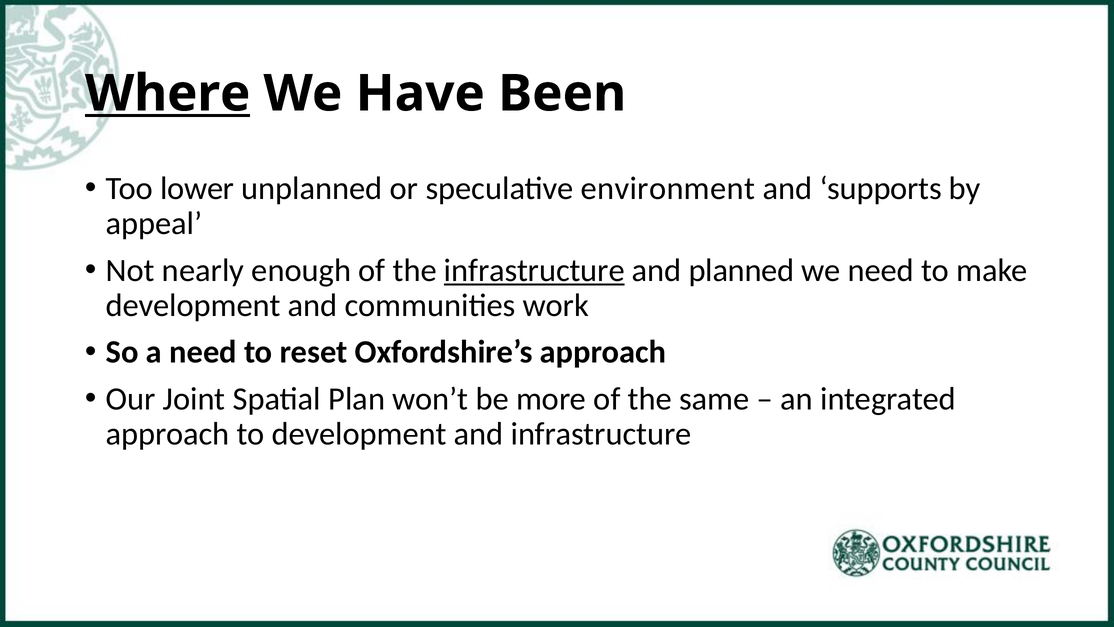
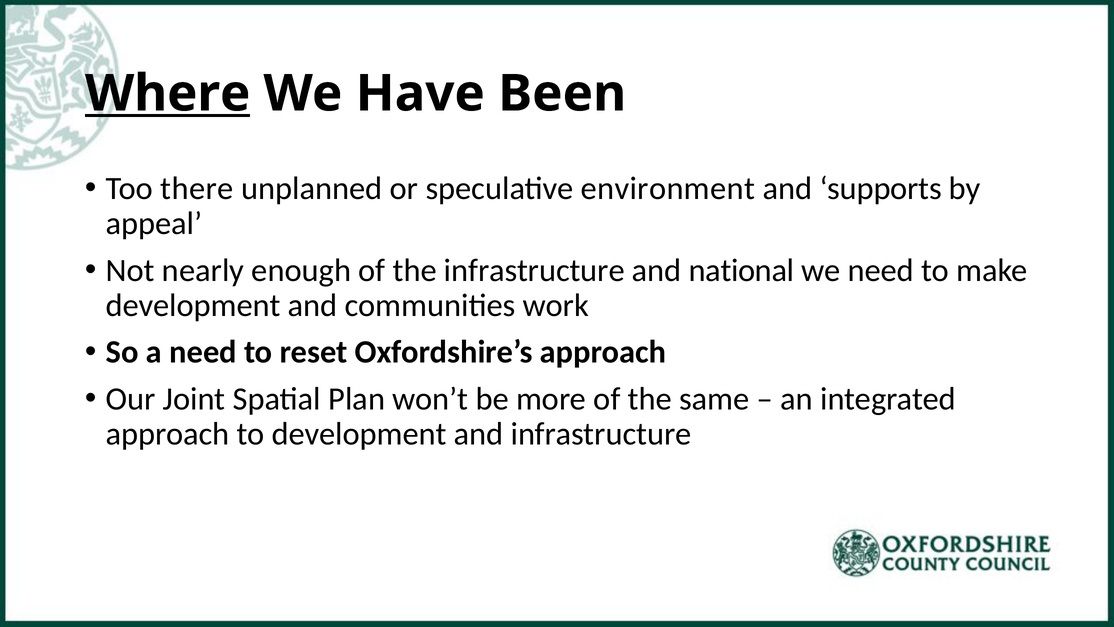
lower: lower -> there (197, 188)
infrastructure underline: present -> none (534, 270)
planned: planned -> national (741, 270)
